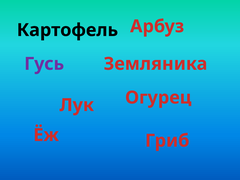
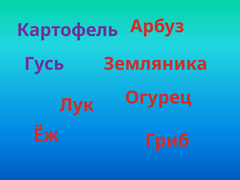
Картофель colour: black -> purple (67, 30)
